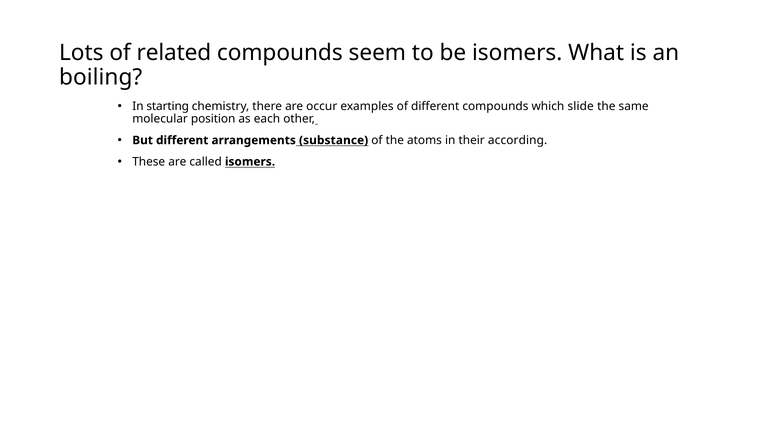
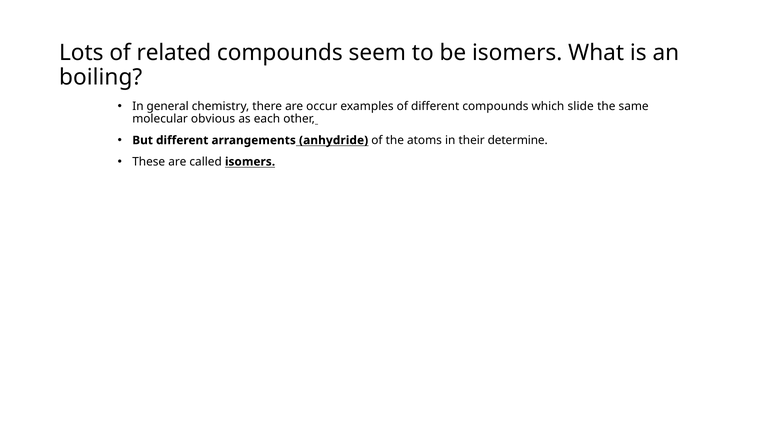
starting: starting -> general (168, 106)
position: position -> obvious (213, 119)
substance: substance -> anhydride (334, 140)
according: according -> determine (518, 140)
